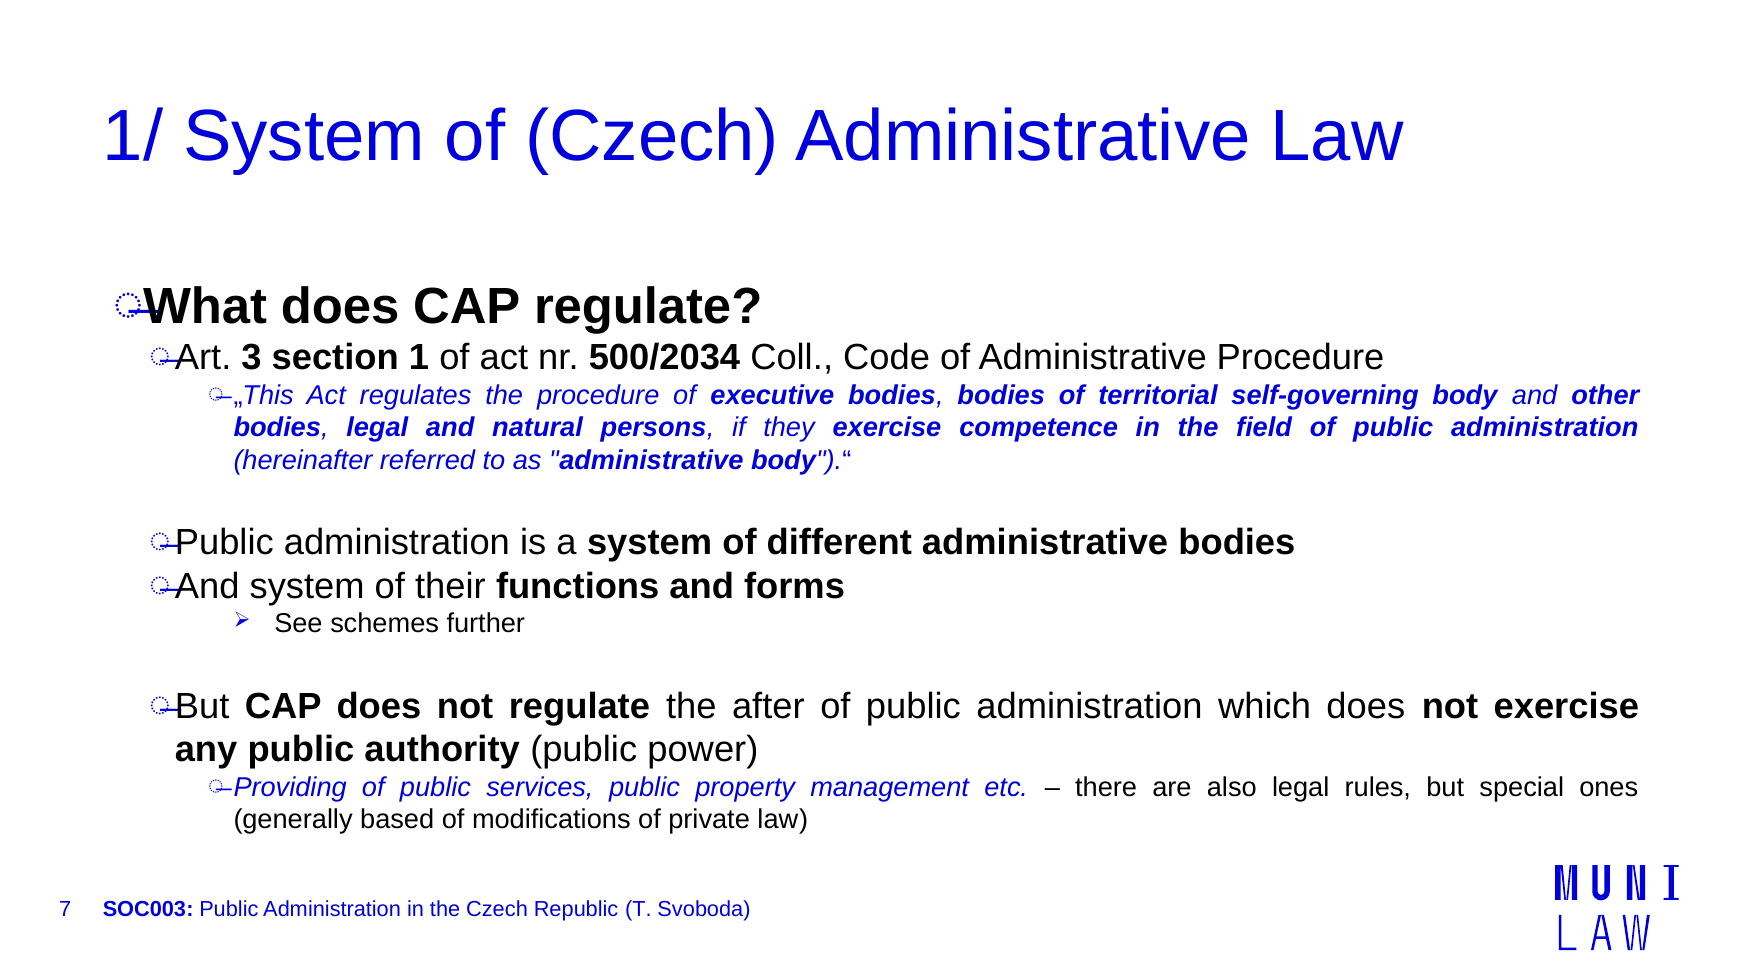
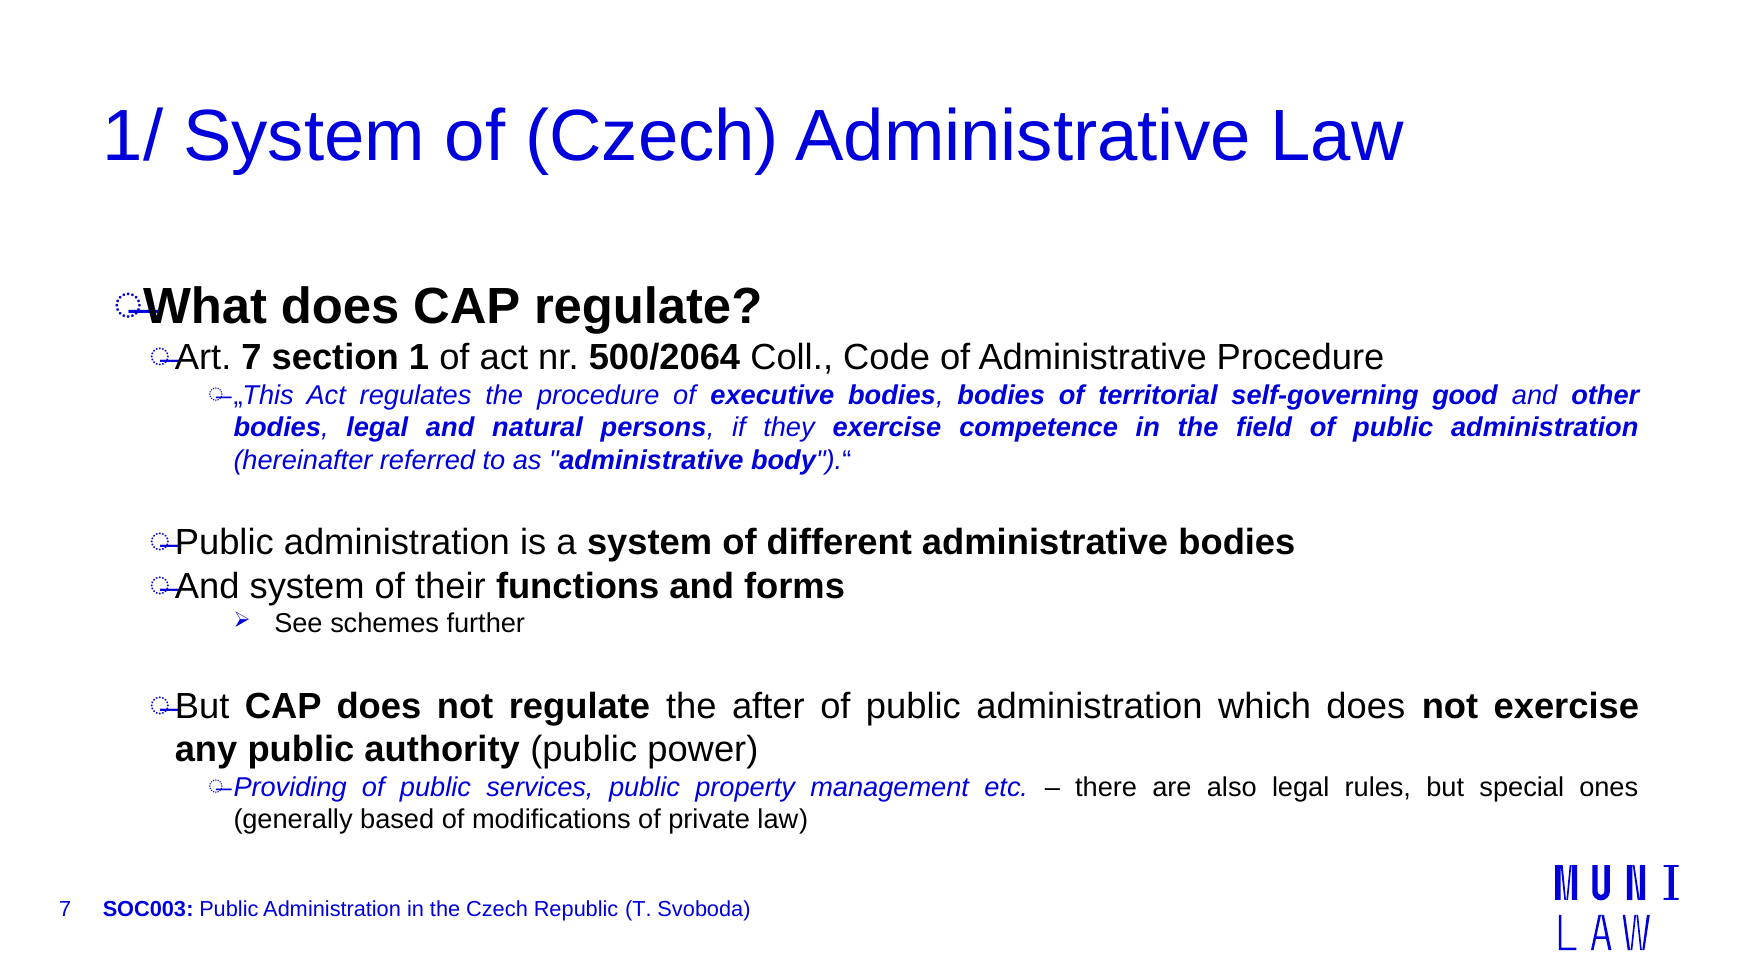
3: 3 -> 7 (252, 358)
500/2034: 500/2034 -> 500/2064 (664, 358)
body: body -> good (1465, 395)
